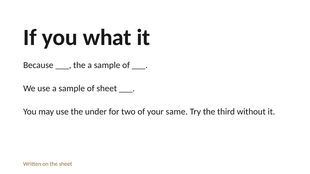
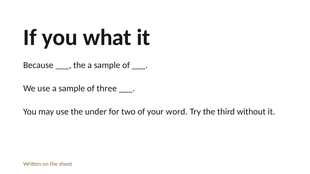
of sheet: sheet -> three (107, 89)
same: same -> word (177, 112)
